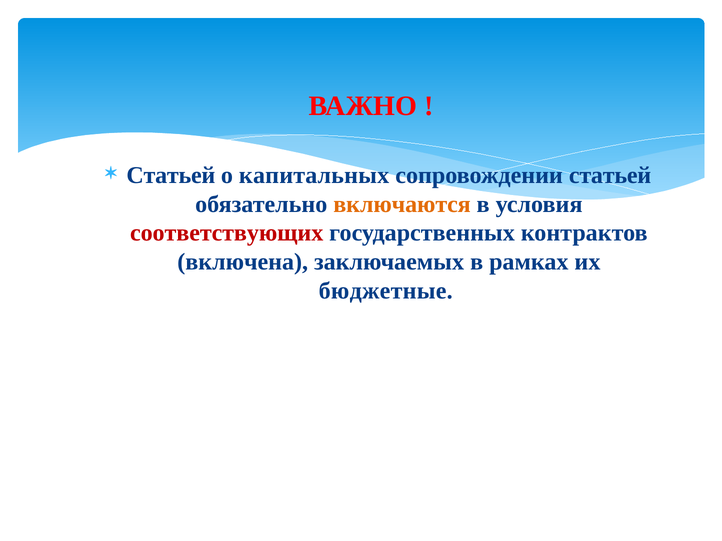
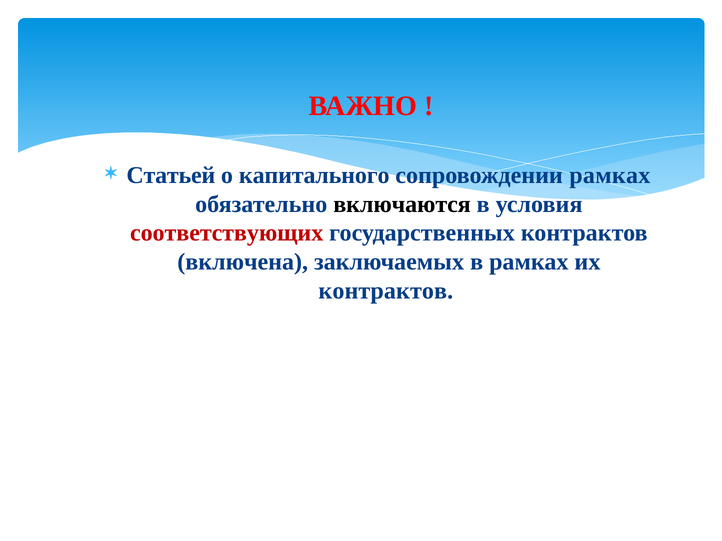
капитальных: капитальных -> капитального (314, 175)
сопровождении статьей: статьей -> рамках (610, 175)
включаются colour: orange -> black (402, 204)
бюджетные: бюджетные -> контрактов (386, 291)
